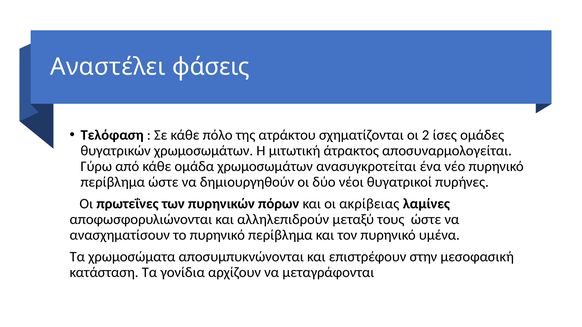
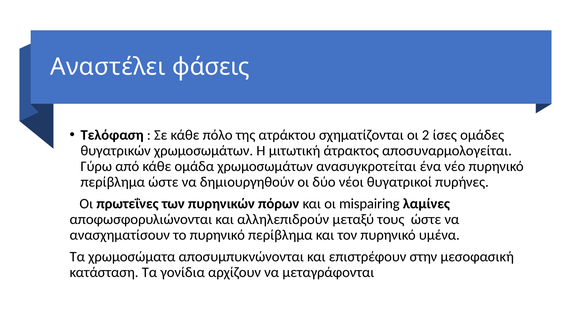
ακρίβειας: ακρίβειας -> mispairing (369, 204)
